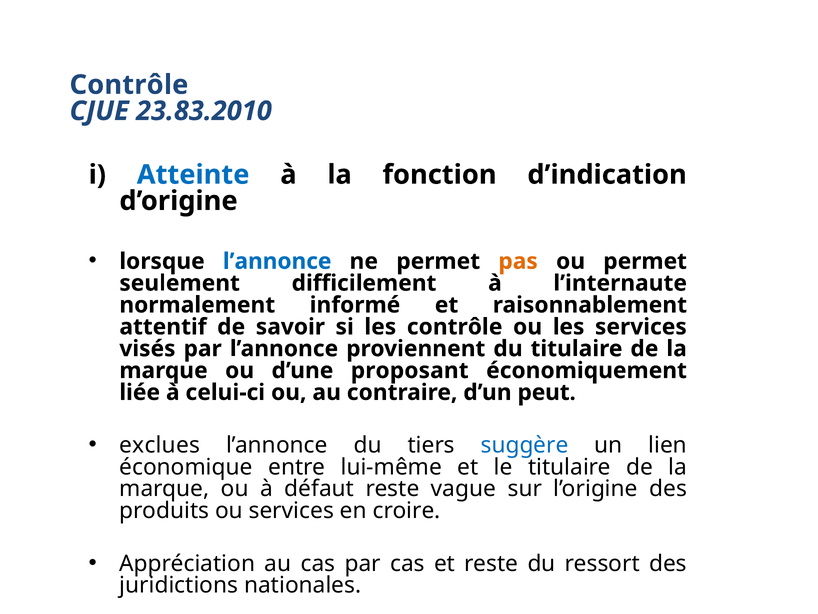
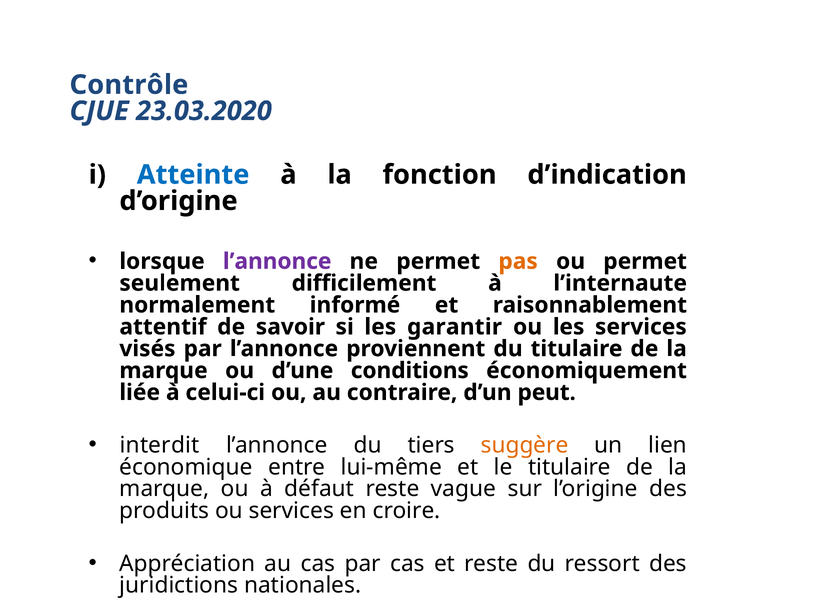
23.83.2010: 23.83.2010 -> 23.03.2020 (204, 111)
l’annonce colour: blue -> purple (277, 261)
les contrôle: contrôle -> garantir (455, 327)
proposant: proposant -> conditions (410, 370)
exclues: exclues -> interdit (160, 445)
suggère colour: blue -> orange (525, 445)
